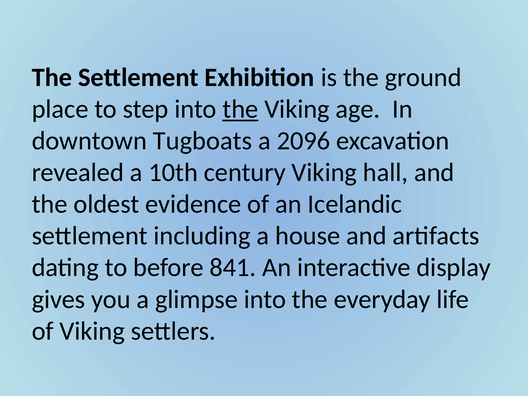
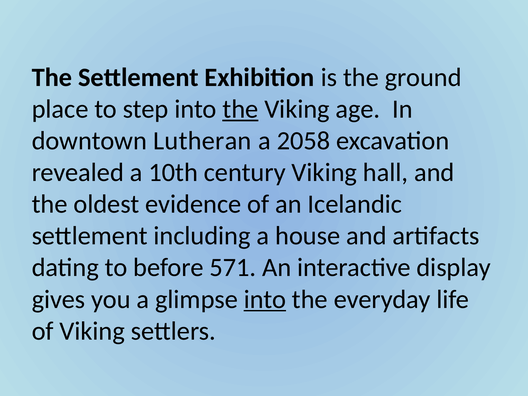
Tugboats: Tugboats -> Lutheran (202, 141)
2096: 2096 -> 2058 (303, 141)
841: 841 -> 571 (233, 268)
into underline: none -> present (265, 299)
